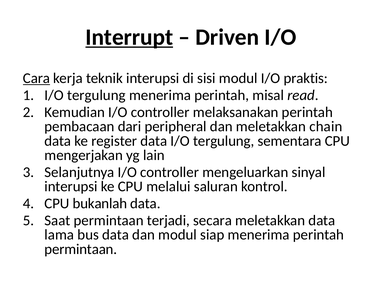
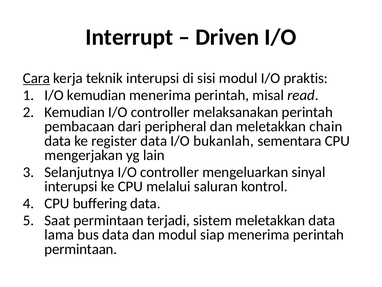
Interrupt underline: present -> none (129, 37)
tergulung: tergulung -> kemudian (96, 95)
data I/O tergulung: tergulung -> bukanlah (224, 141)
bukanlah: bukanlah -> buffering (100, 203)
secara: secara -> sistem (213, 220)
